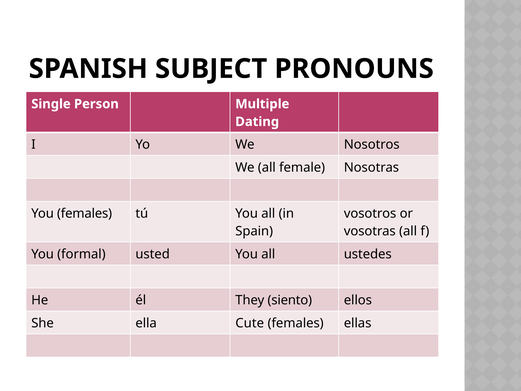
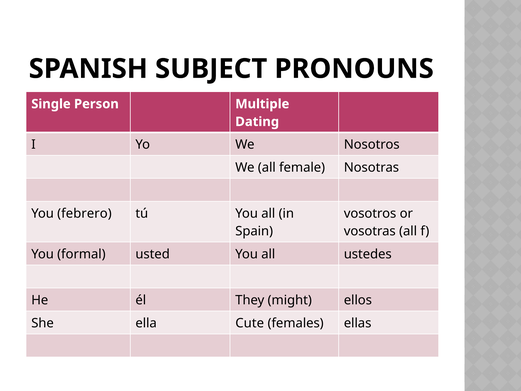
You females: females -> febrero (84, 213)
siento: siento -> might (290, 300)
